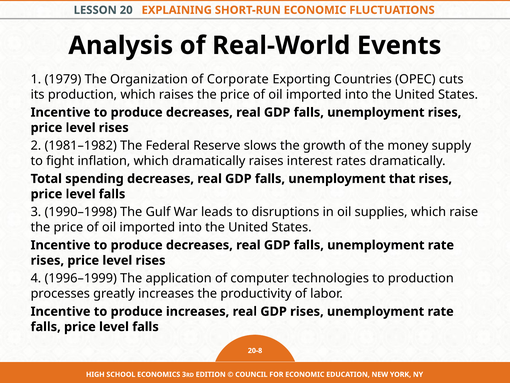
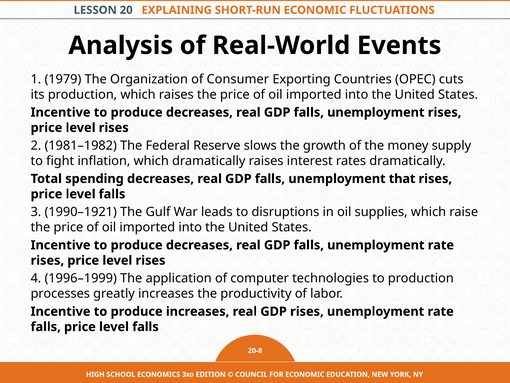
Corporate: Corporate -> Consumer (238, 79)
1990–1998: 1990–1998 -> 1990–1921 (81, 212)
